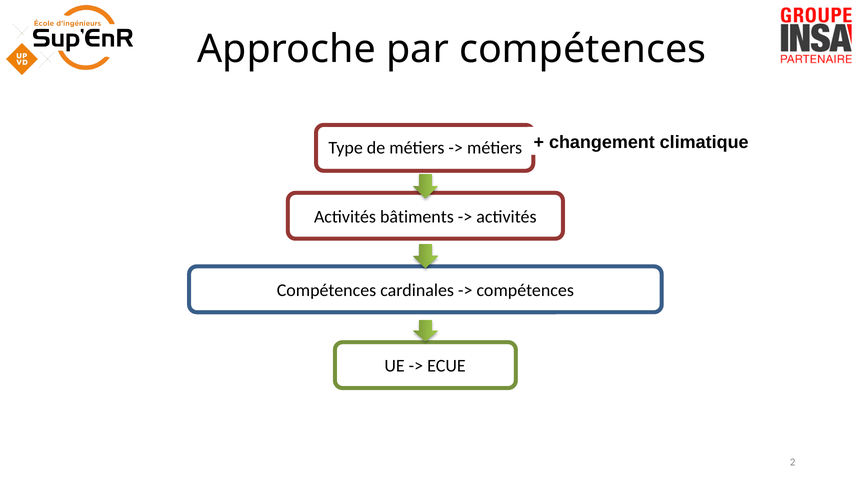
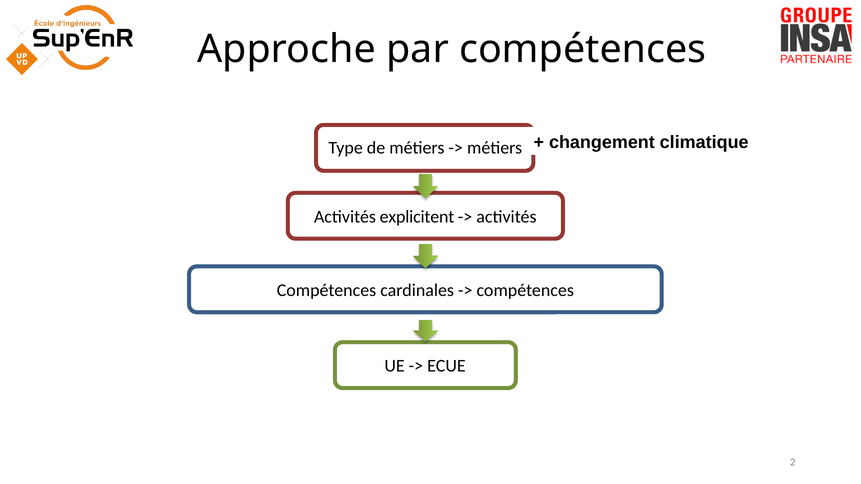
bâtiments: bâtiments -> explicitent (417, 217)
